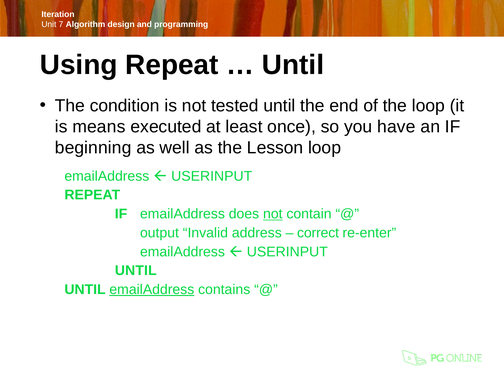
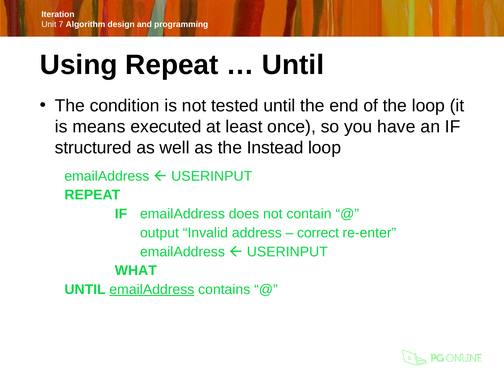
beginning: beginning -> structured (93, 148)
Lesson: Lesson -> Instead (275, 148)
not underline: present -> none (273, 214)
UNTIL: UNTIL -> WHAT (136, 271)
